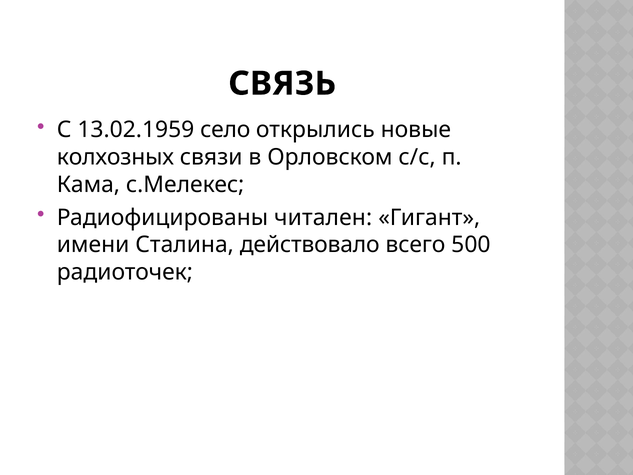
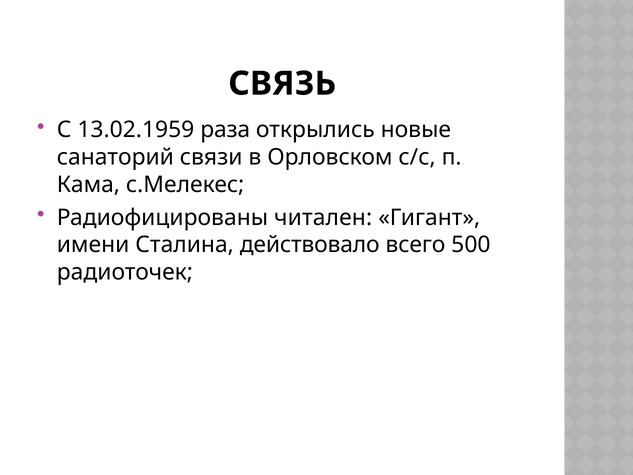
село: село -> раза (225, 130)
колхозных: колхозных -> санаторий (115, 157)
